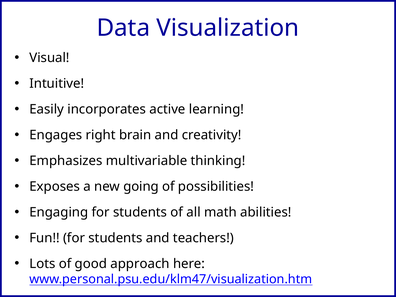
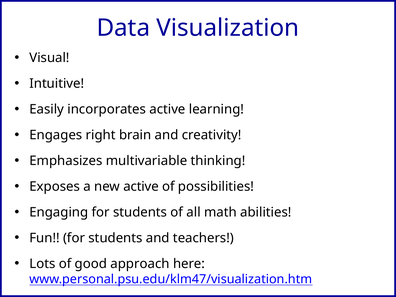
new going: going -> active (141, 187)
